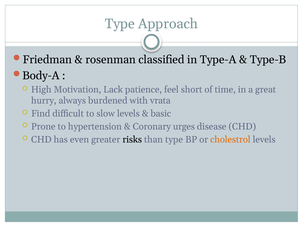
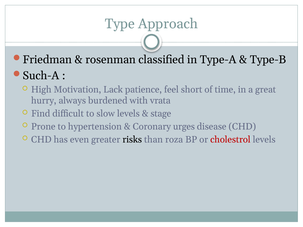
Body-A: Body-A -> Such-A (41, 76)
basic: basic -> stage (161, 114)
than type: type -> roza (174, 140)
cholestrol colour: orange -> red (230, 140)
